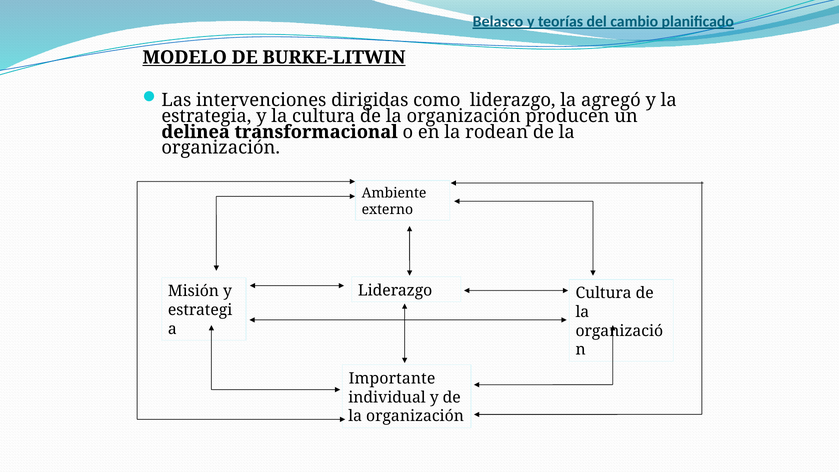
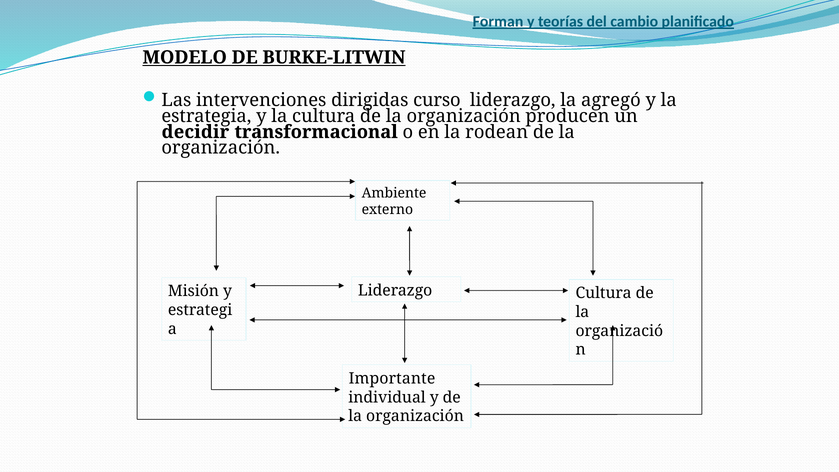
Belasco: Belasco -> Forman (498, 21)
como: como -> curso (437, 100)
delinea: delinea -> decidir (195, 132)
